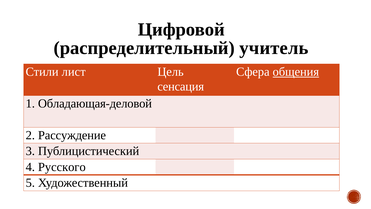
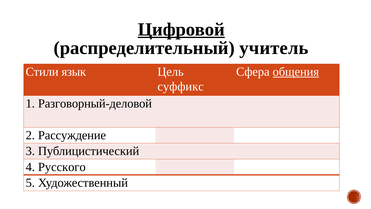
Цифровой underline: none -> present (181, 29)
лист: лист -> язык (74, 72)
сенсация: сенсация -> суффикс (181, 86)
Обладающая-деловой: Обладающая-деловой -> Разговорный-деловой (95, 103)
